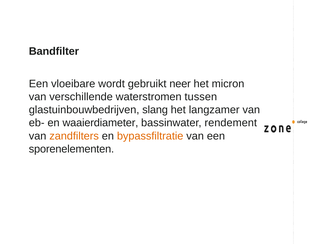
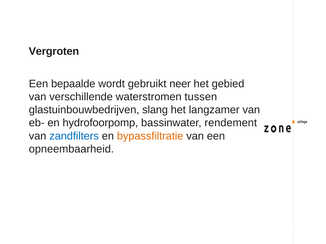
Bandfilter: Bandfilter -> Vergroten (54, 51)
vloeibare: vloeibare -> bepaalde (73, 84)
micron: micron -> gebied (228, 84)
waaierdiameter: waaierdiameter -> hydrofoorpomp (100, 123)
zandfilters colour: orange -> blue (74, 136)
sporenelementen: sporenelementen -> opneembaarheid (71, 149)
